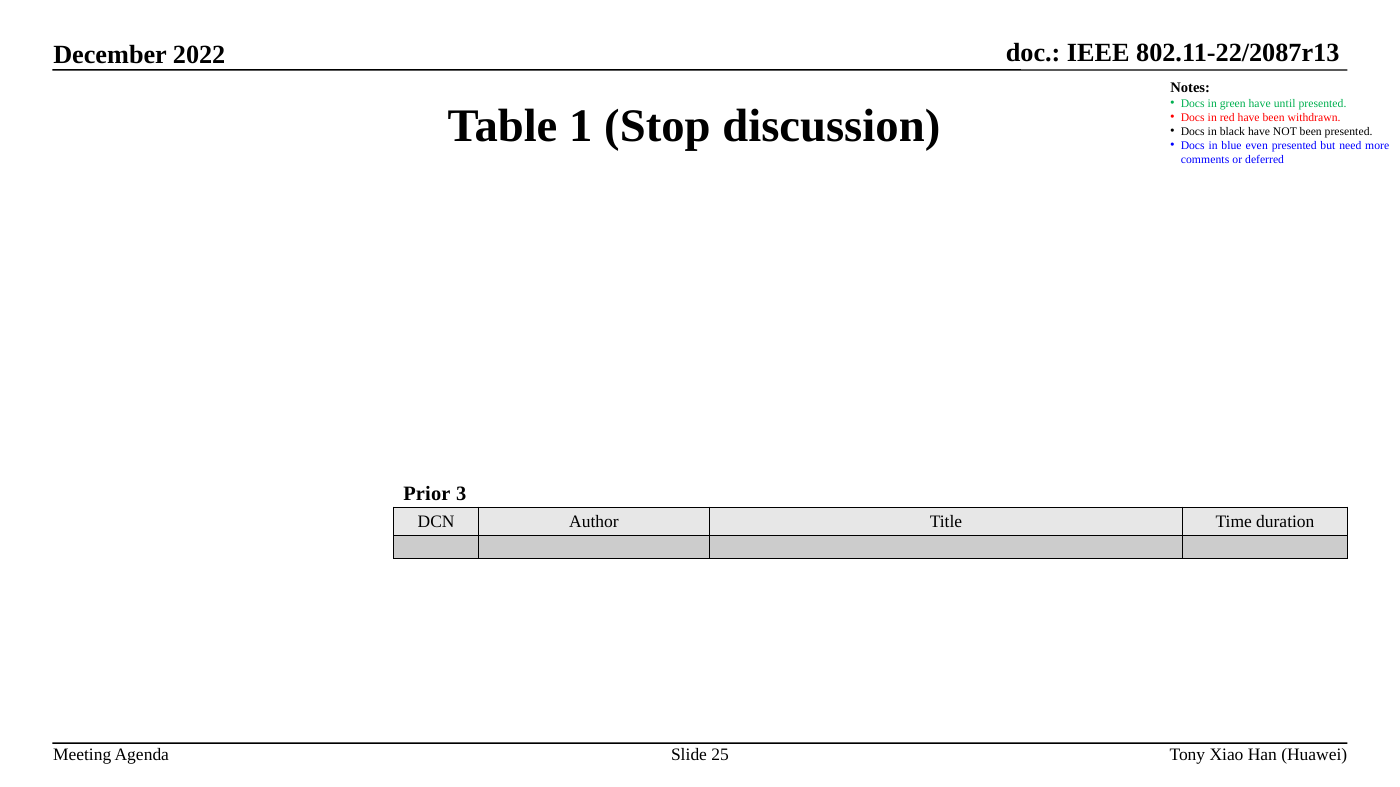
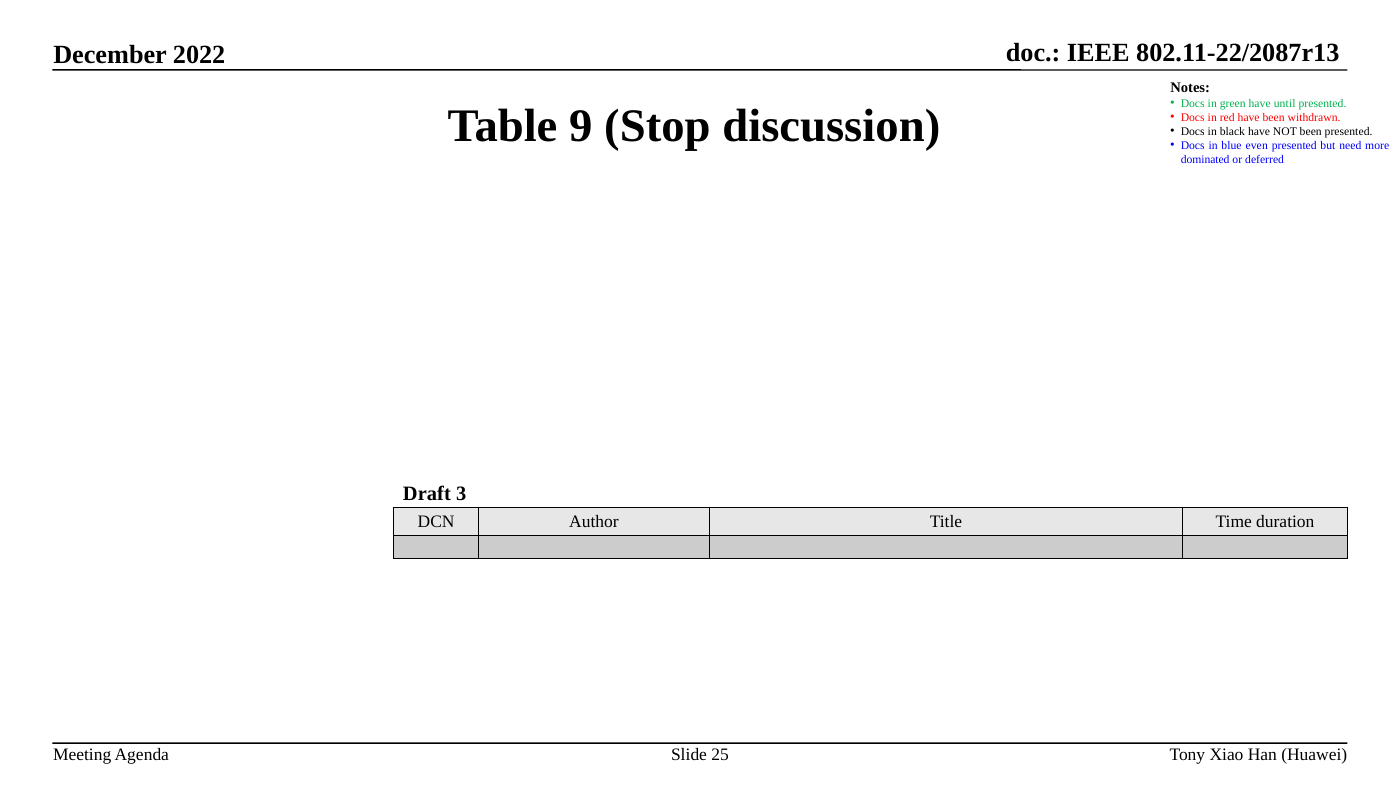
1: 1 -> 9 (581, 126)
comments: comments -> dominated (1205, 160)
Prior: Prior -> Draft (427, 494)
